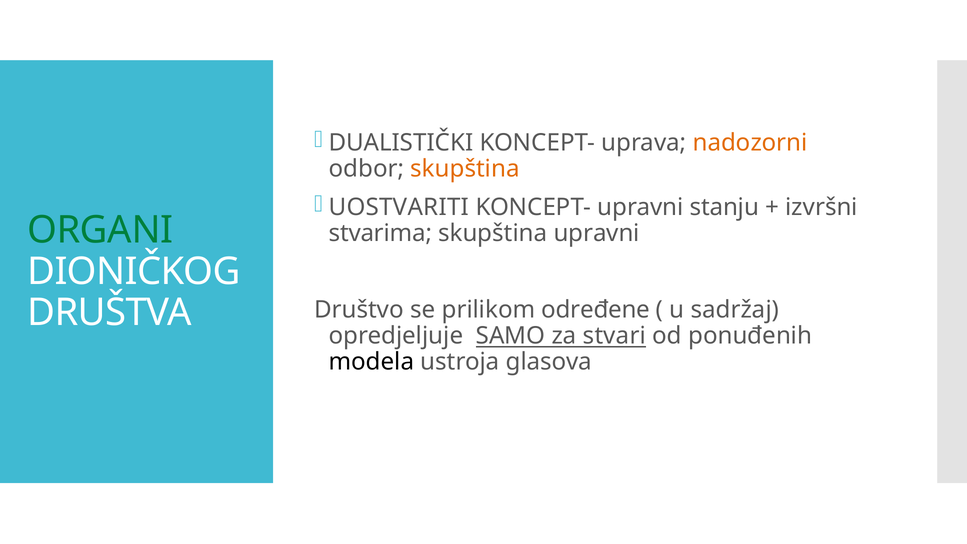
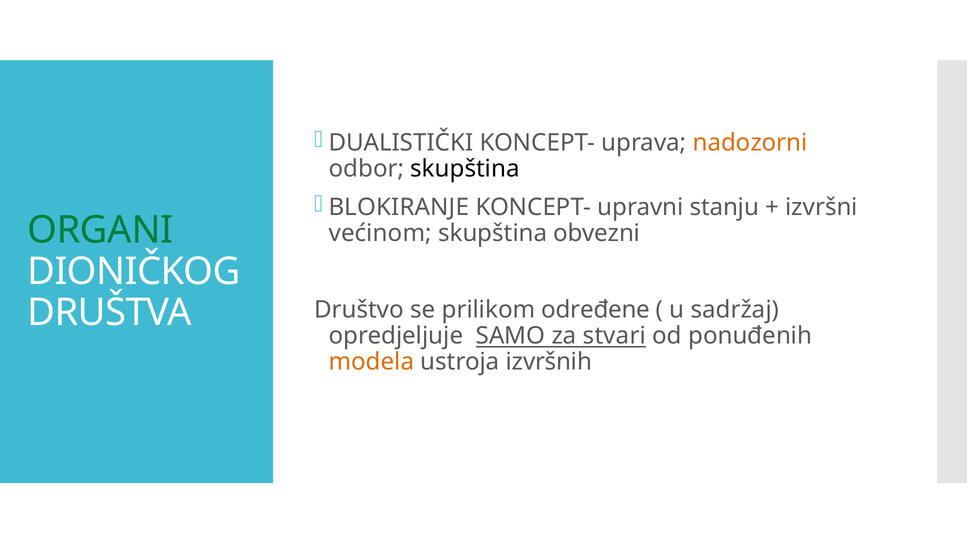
skupština colour: orange -> black (465, 169)
UOSTVARITI: UOSTVARITI -> BLOKIRANJE (399, 207)
stvarima: stvarima -> većinom (380, 233)
skupština upravni: upravni -> obvezni (597, 233)
modela colour: black -> orange (371, 362)
glasova: glasova -> izvršnih (549, 362)
